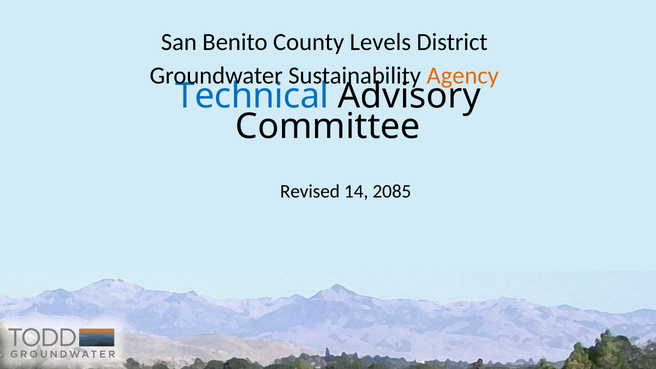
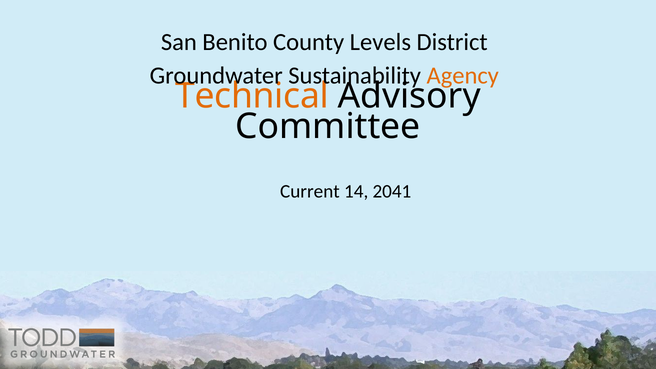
Technical colour: blue -> orange (252, 96)
Revised: Revised -> Current (310, 192)
2085: 2085 -> 2041 (392, 192)
